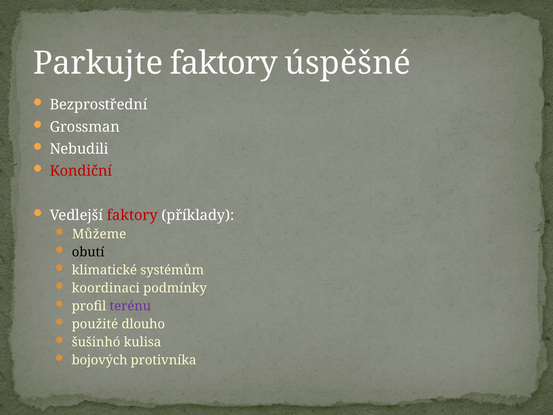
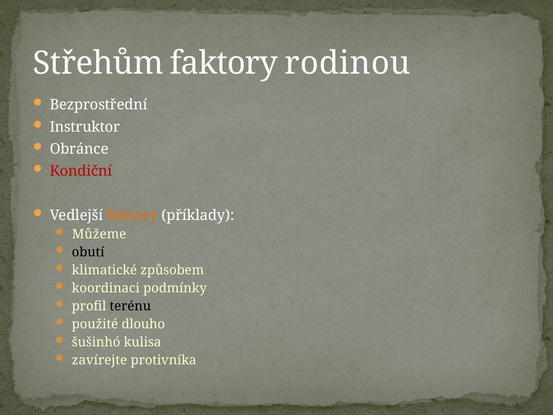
Parkujte: Parkujte -> Střehům (98, 63)
úspěšné: úspěšné -> rodinou (348, 63)
Grossman: Grossman -> Instruktor (85, 127)
Nebudili: Nebudili -> Obránce (79, 149)
faktory colour: red -> orange (132, 215)
systémům: systémům -> způsobem (172, 270)
terénu colour: purple -> black (130, 306)
bojových: bojových -> zavírejte (99, 360)
